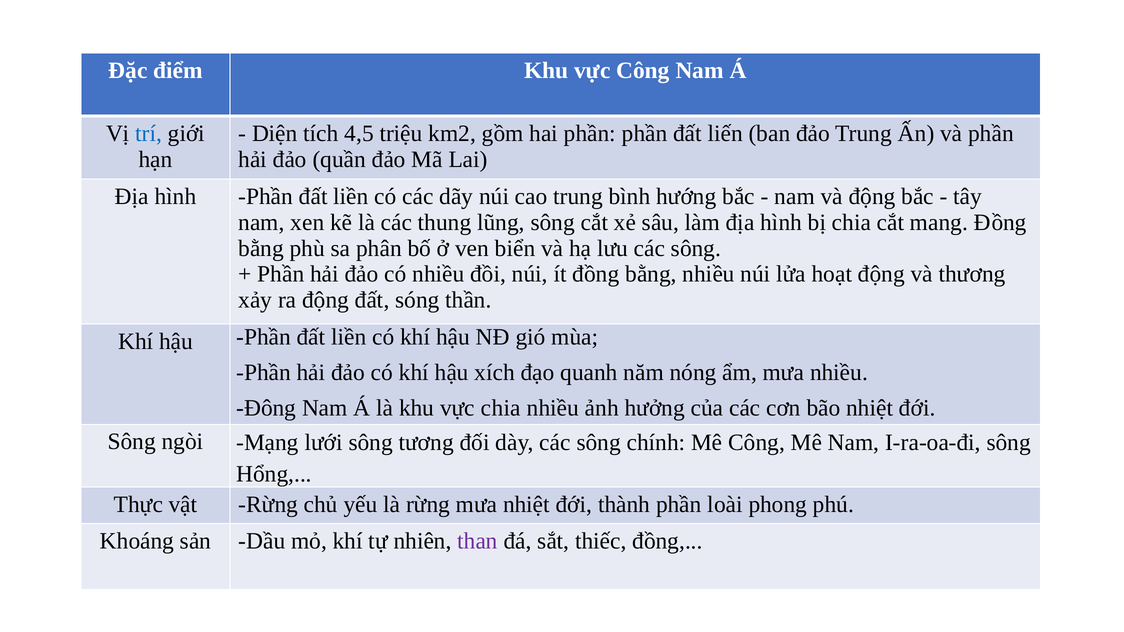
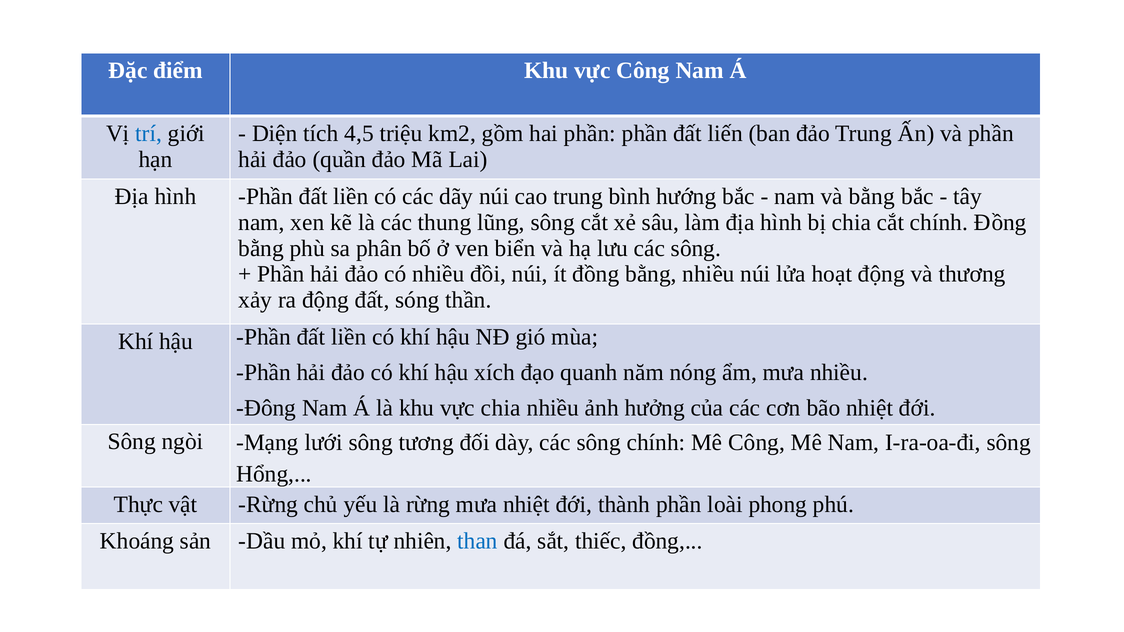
và động: động -> bằng (872, 196)
cắt mang: mang -> chính (939, 222)
than colour: purple -> blue (477, 541)
